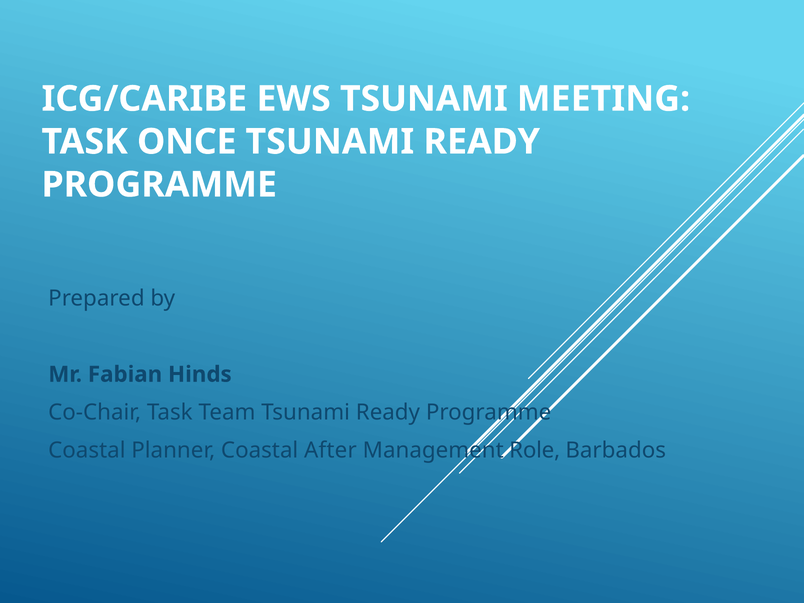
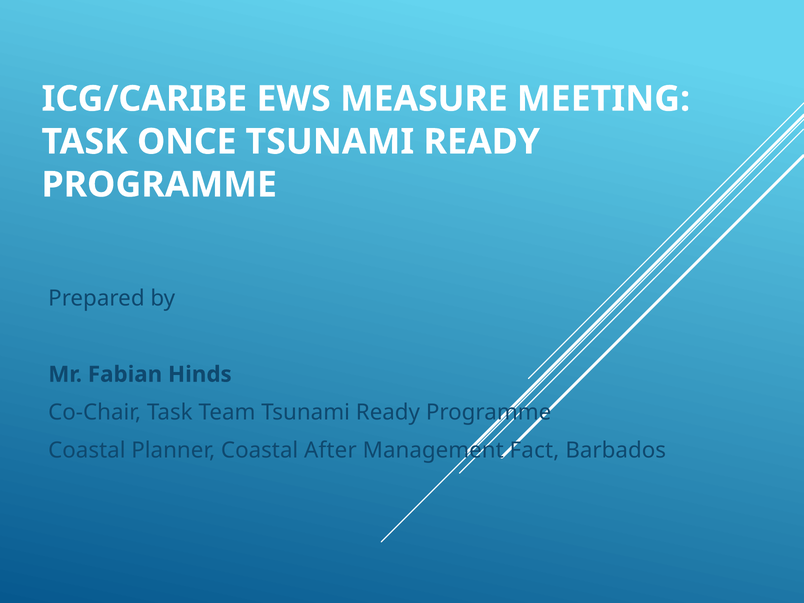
EWS TSUNAMI: TSUNAMI -> MEASURE (424, 99)
Role: Role -> Fact (534, 450)
